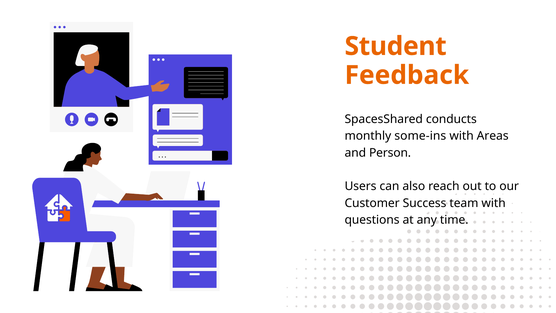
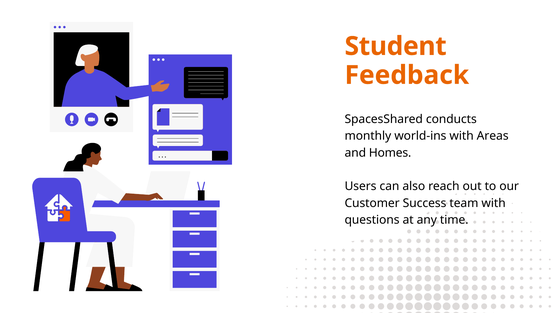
some-ins: some-ins -> world-ins (420, 136)
Person: Person -> Homes (390, 153)
